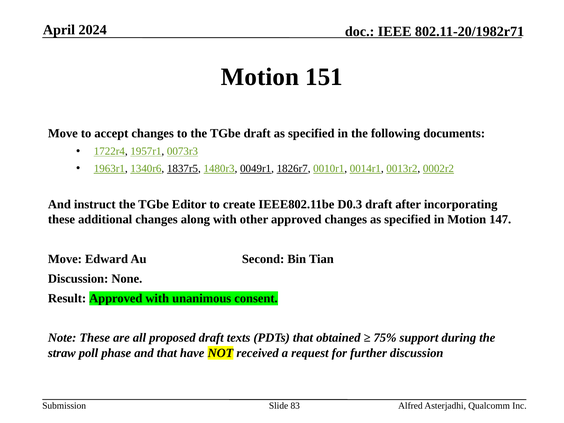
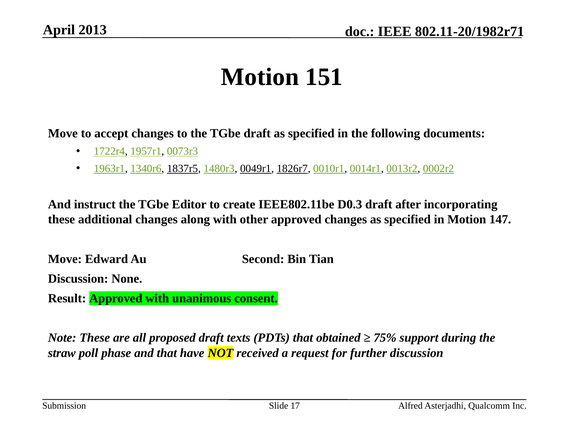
2024: 2024 -> 2013 (93, 30)
83: 83 -> 17 (295, 406)
